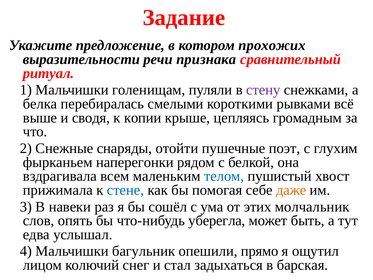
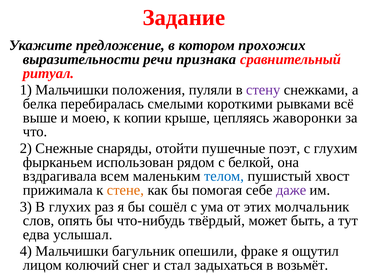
голенищам: голенищам -> положения (149, 90)
сводя: сводя -> моею (91, 118)
громадным: громадным -> жаворонки (307, 118)
наперегонки: наперегонки -> использован (135, 162)
стене colour: blue -> orange (125, 190)
даже colour: orange -> purple (291, 190)
навеки: навеки -> глухих (70, 207)
уберегла: уберегла -> твёрдый (217, 220)
прямо: прямо -> фраке (260, 251)
барская: барская -> возьмёт (303, 265)
